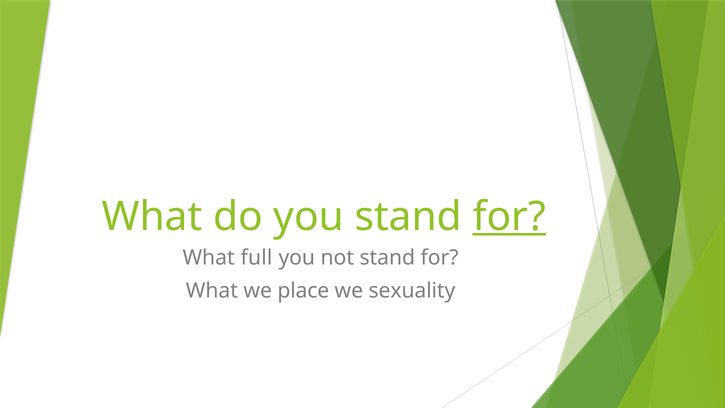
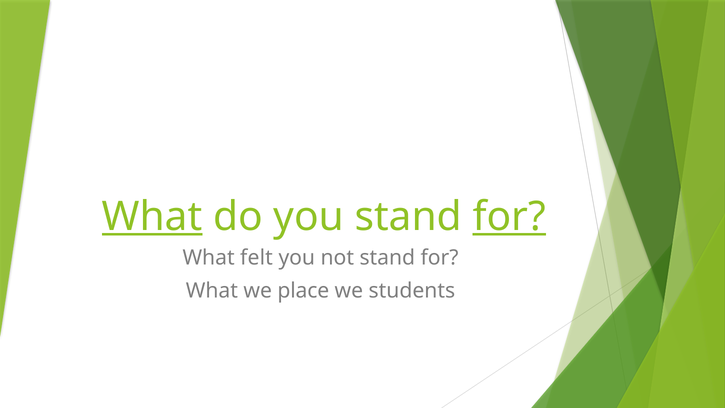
What underline: none -> present (152, 217)
full: full -> felt (256, 258)
sexuality: sexuality -> students (412, 291)
